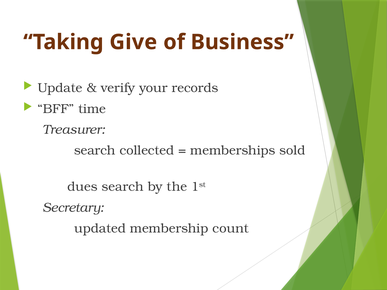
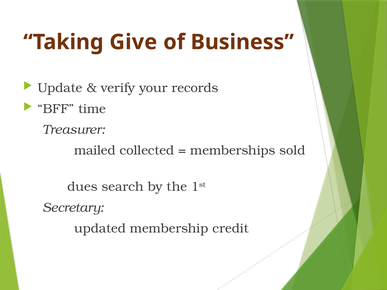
search: search -> mailed (95, 151)
count: count -> credit (231, 229)
